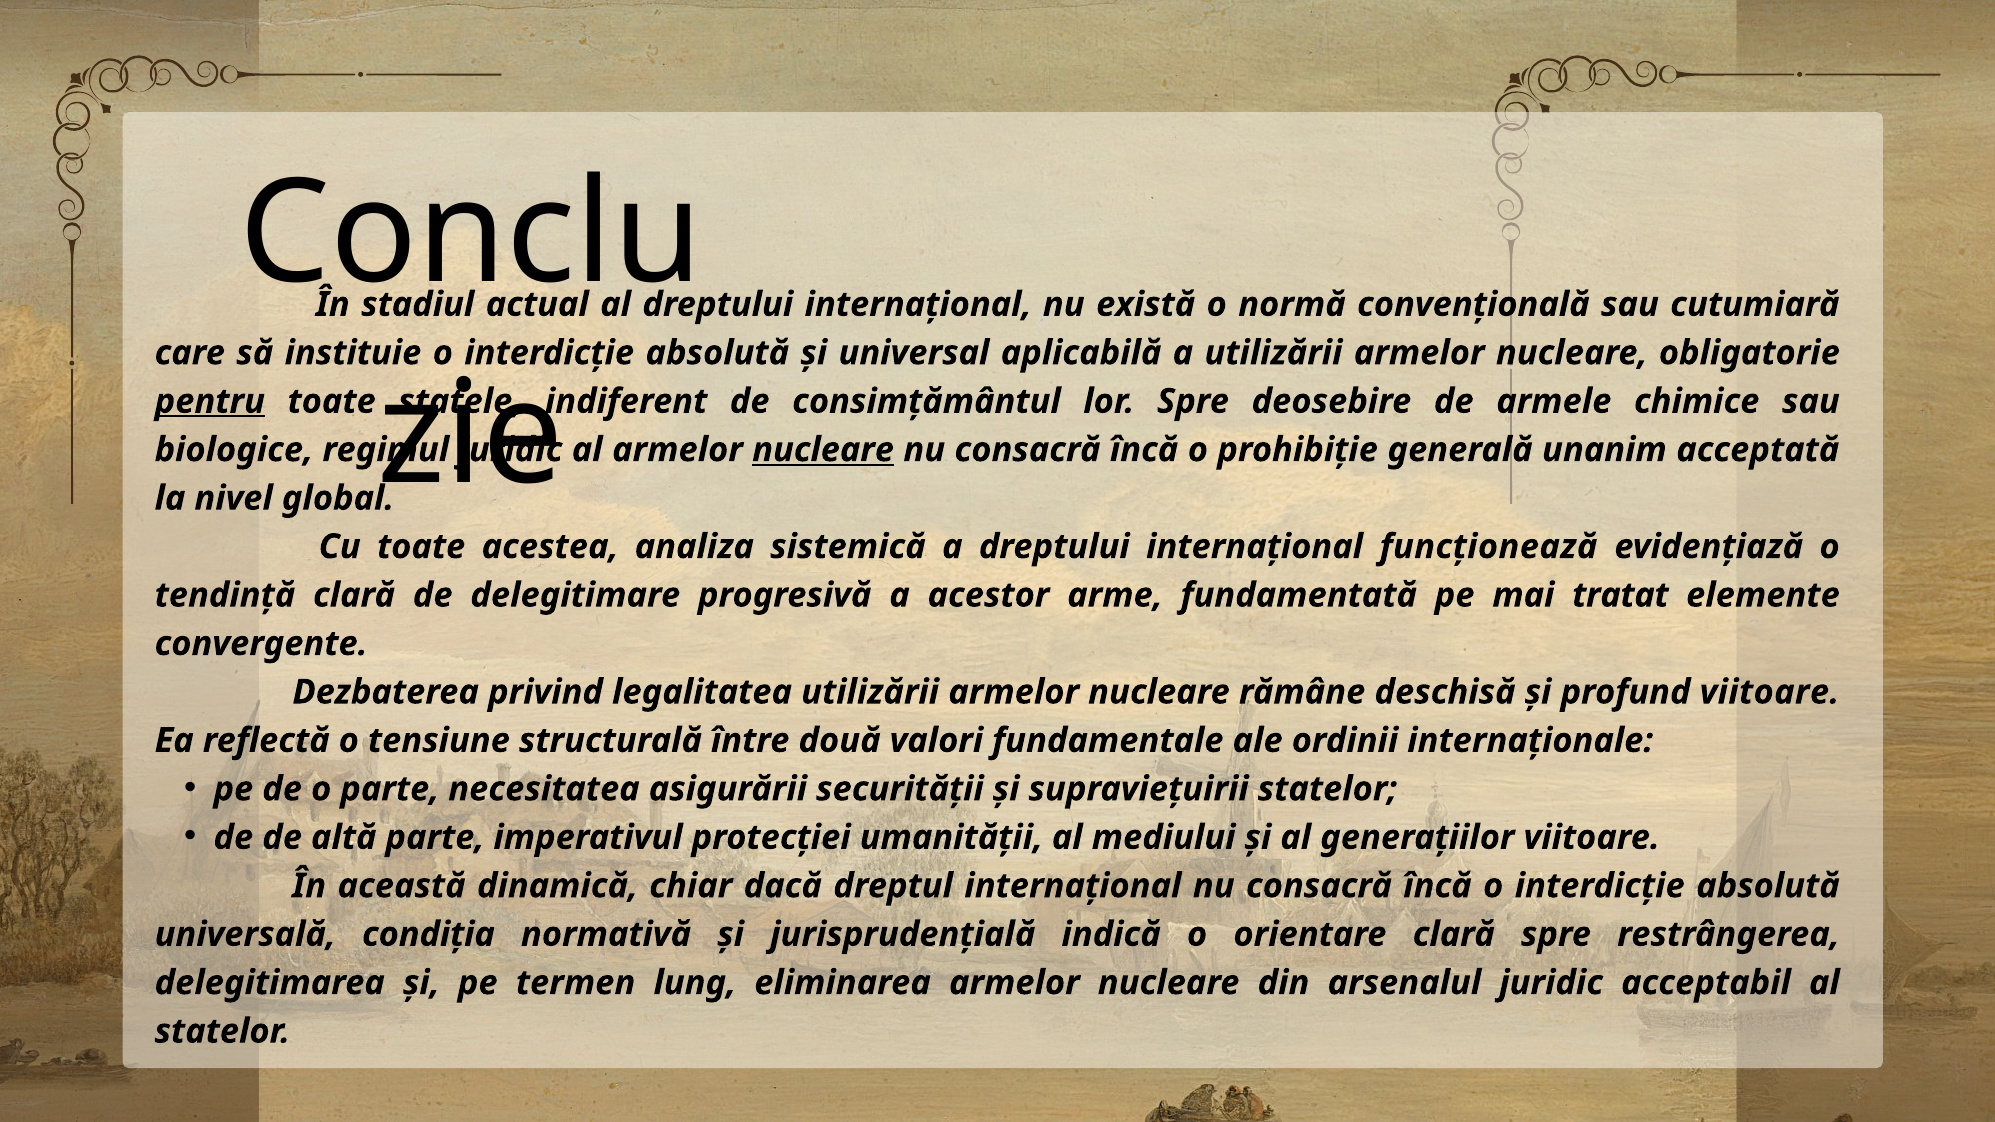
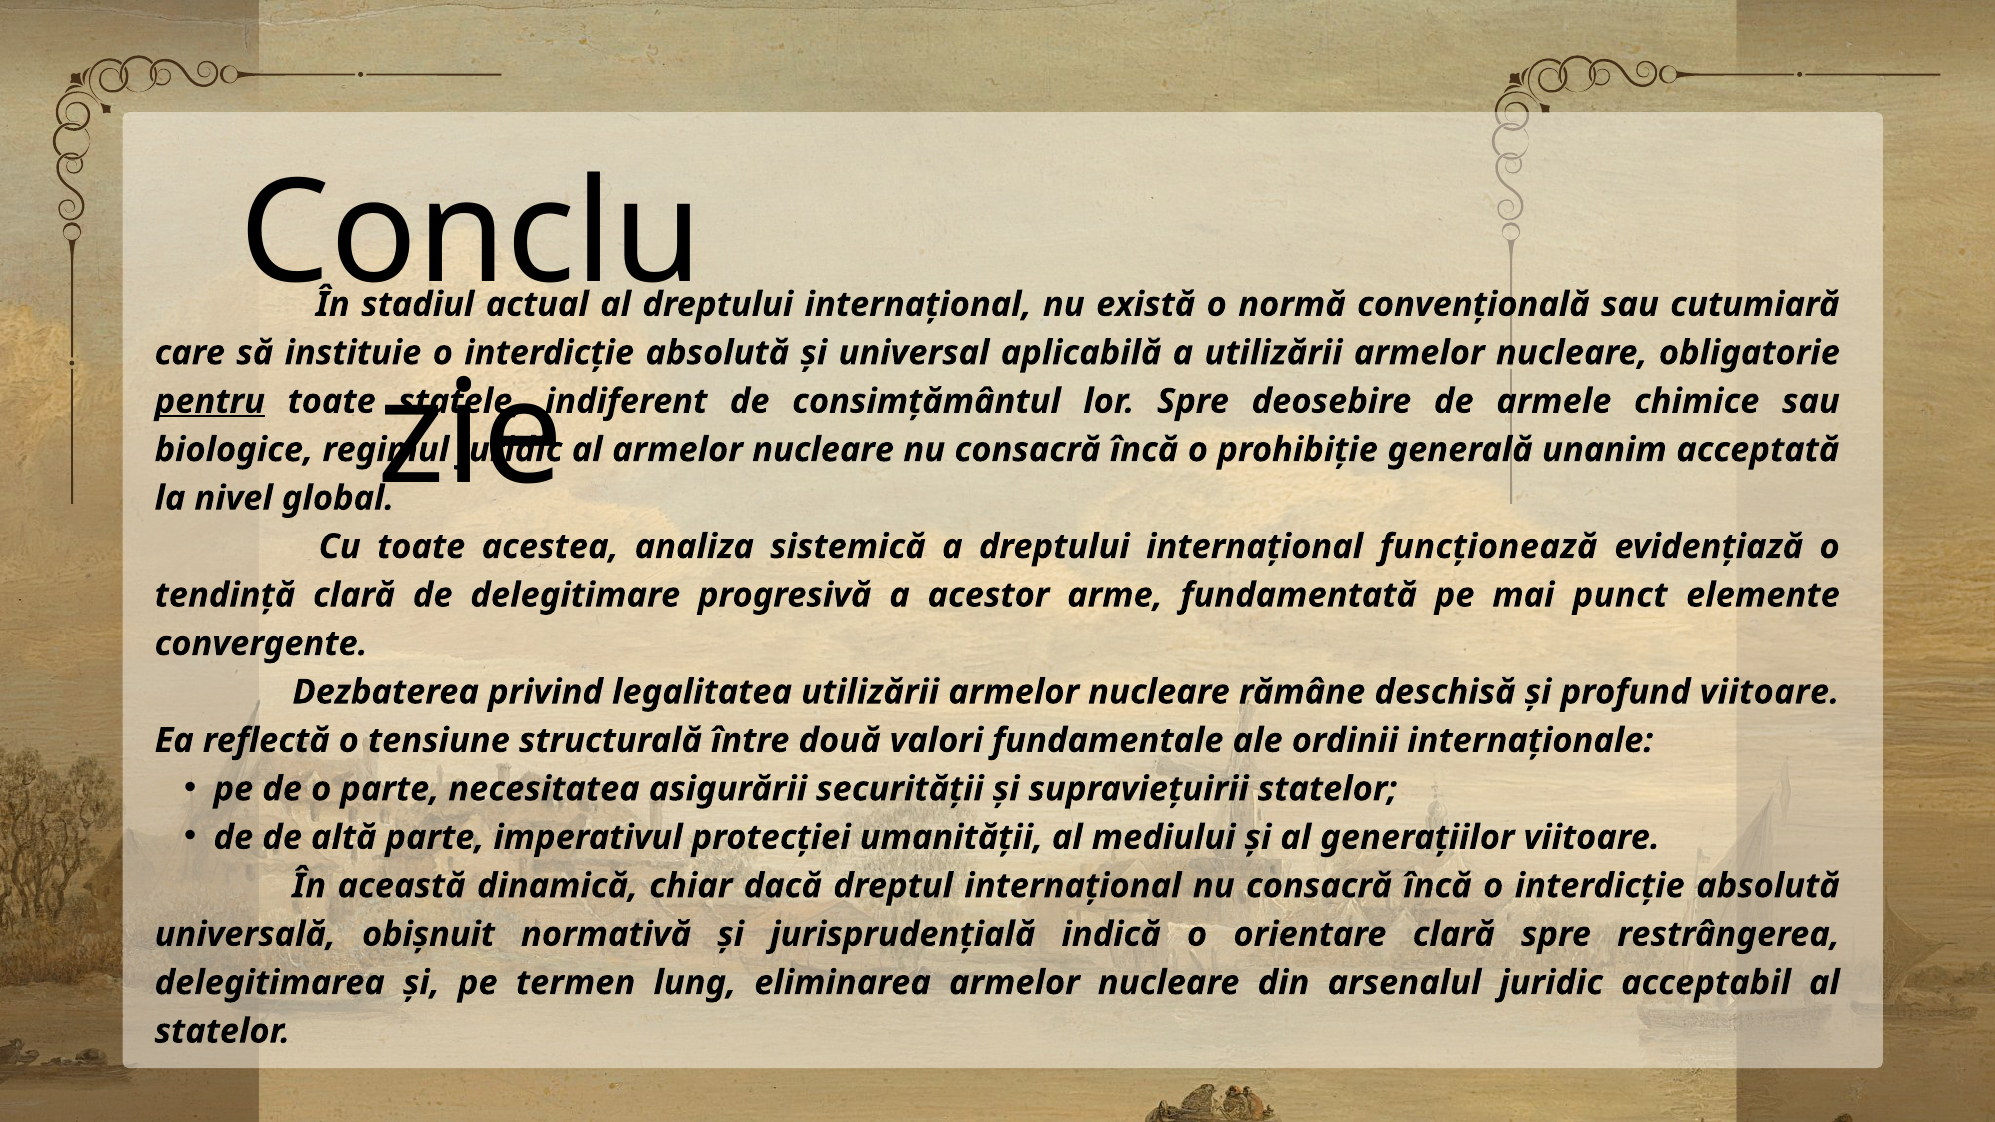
nucleare underline: present -> none (823, 450)
tratat: tratat -> punct (1620, 595)
condiția: condiția -> obișnuit (428, 935)
